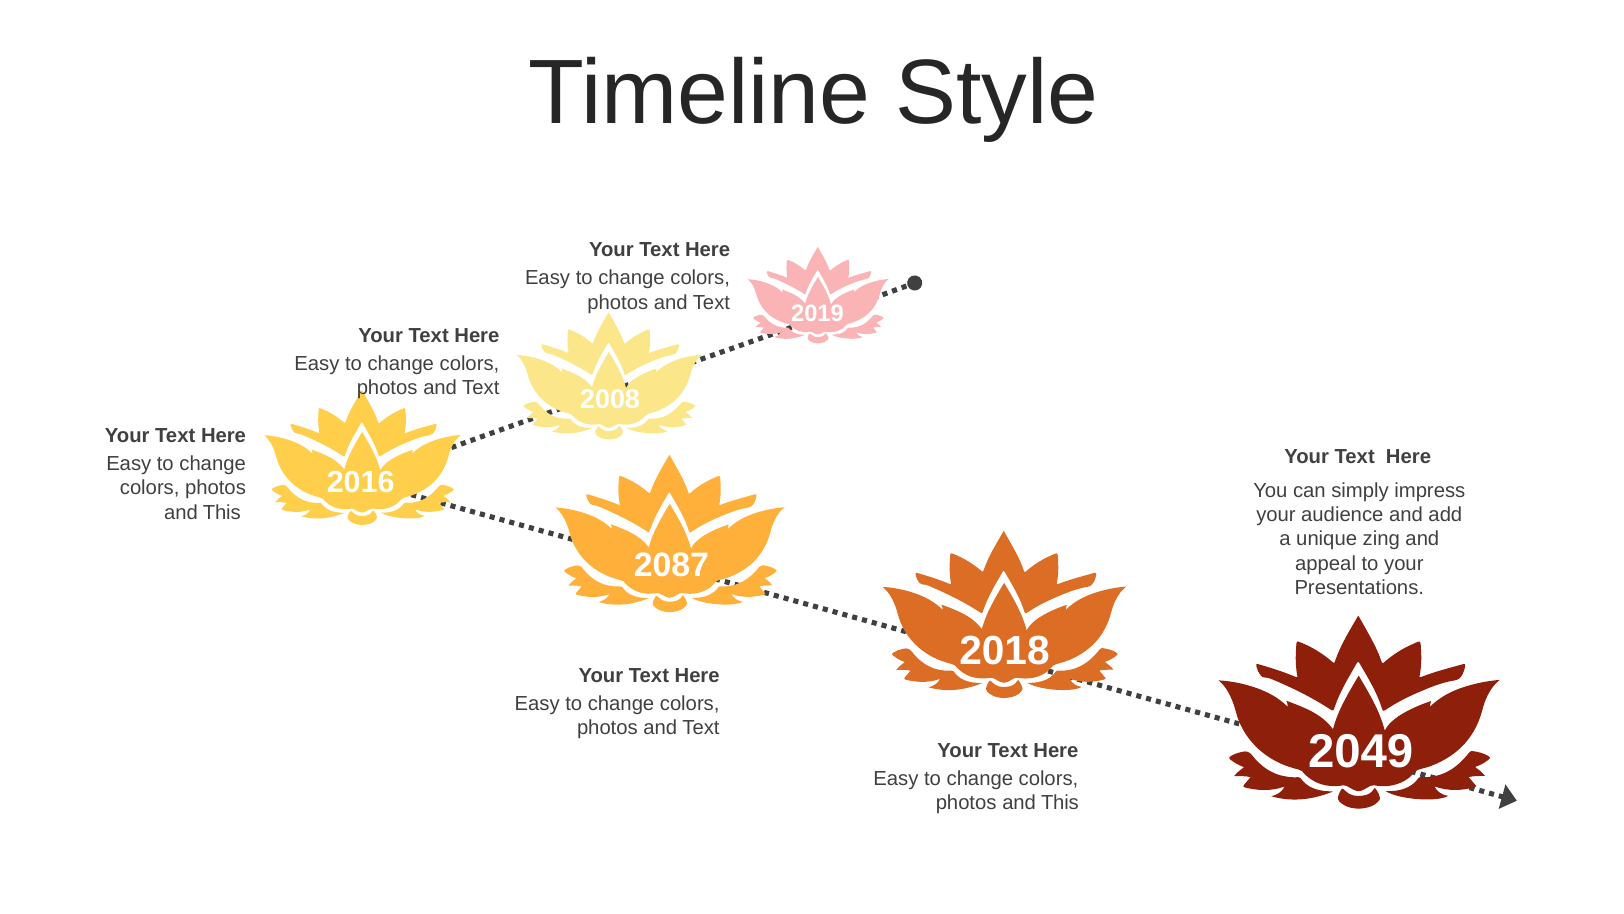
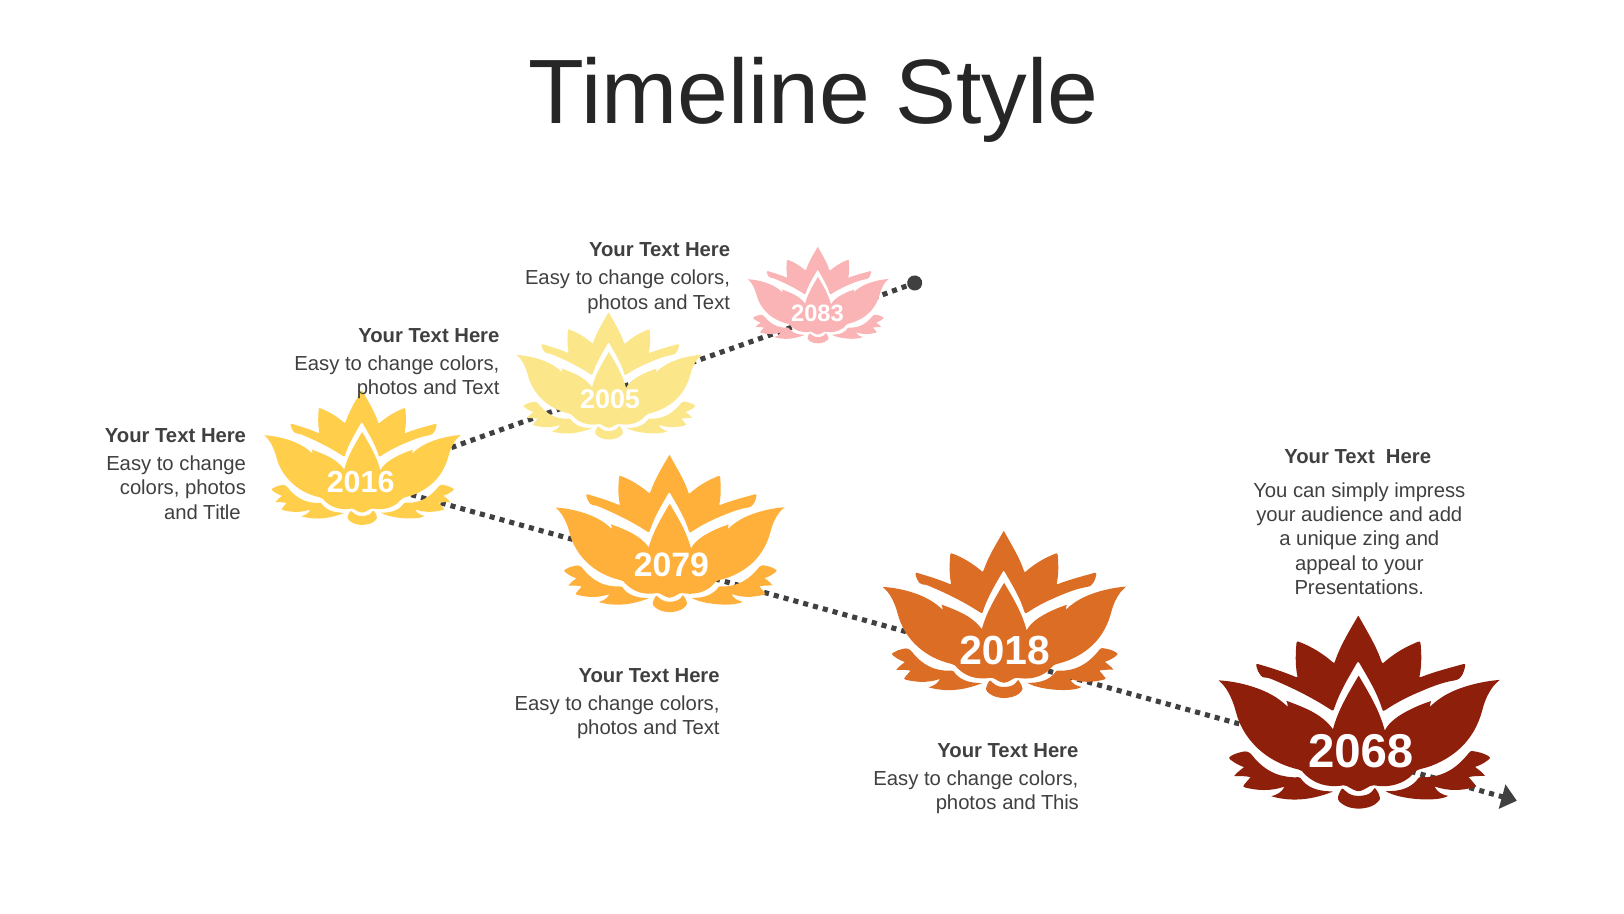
2019: 2019 -> 2083 (817, 314)
2008: 2008 -> 2005 (610, 399)
This: This -> Title (222, 512)
2087: 2087 -> 2079 (671, 565)
2049: 2049 -> 2068 (1361, 752)
